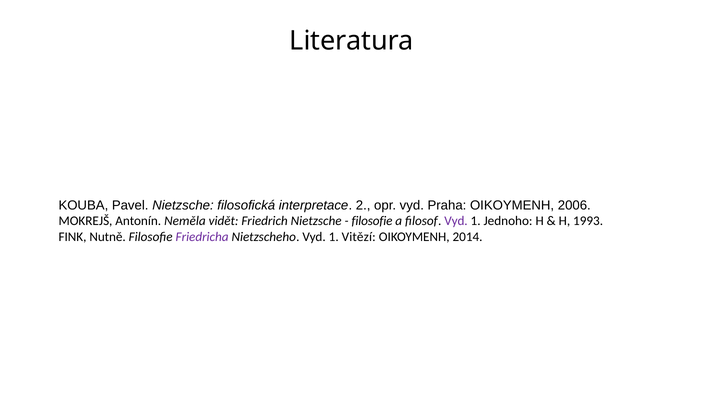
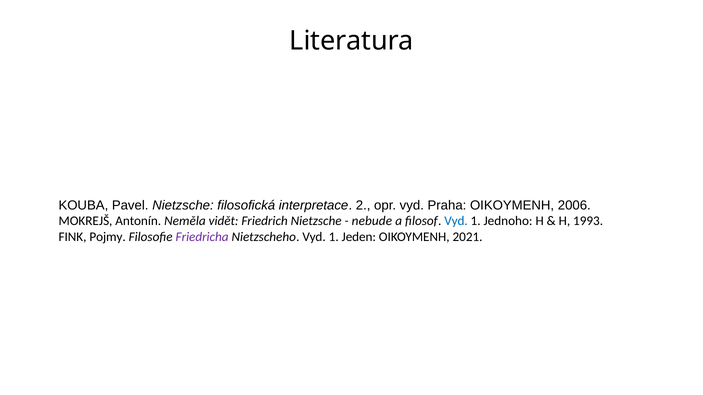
filosofie: filosofie -> nebude (372, 221)
Vyd colour: purple -> blue (456, 221)
Nutně: Nutně -> Pojmy (108, 237)
Vitězí: Vitězí -> Jeden (359, 237)
2014: 2014 -> 2021 (468, 237)
